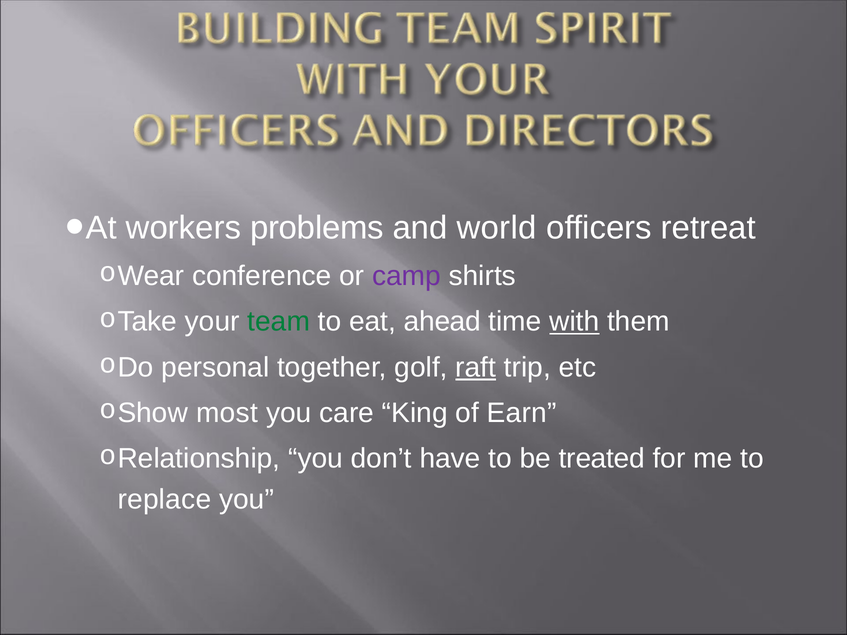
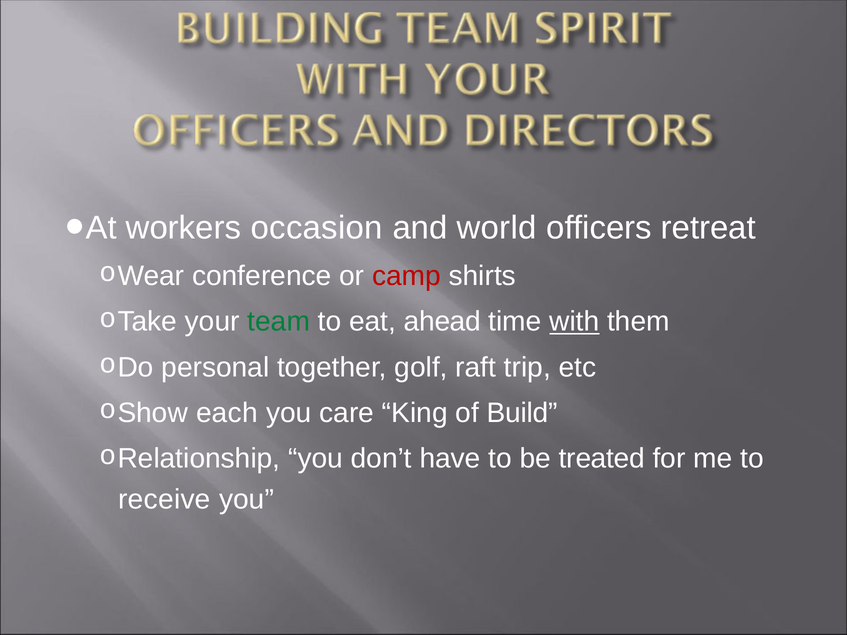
problems: problems -> occasion (317, 228)
camp colour: purple -> red (407, 276)
raft underline: present -> none (476, 367)
most: most -> each (227, 413)
Earn: Earn -> Build (522, 413)
replace: replace -> receive (164, 499)
